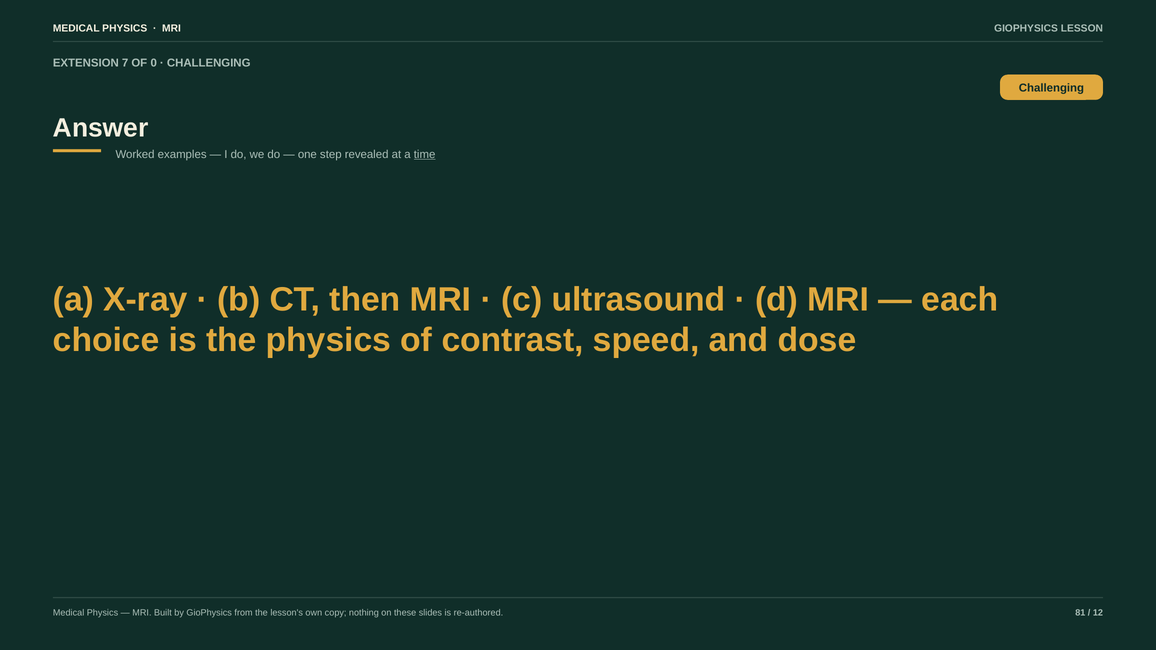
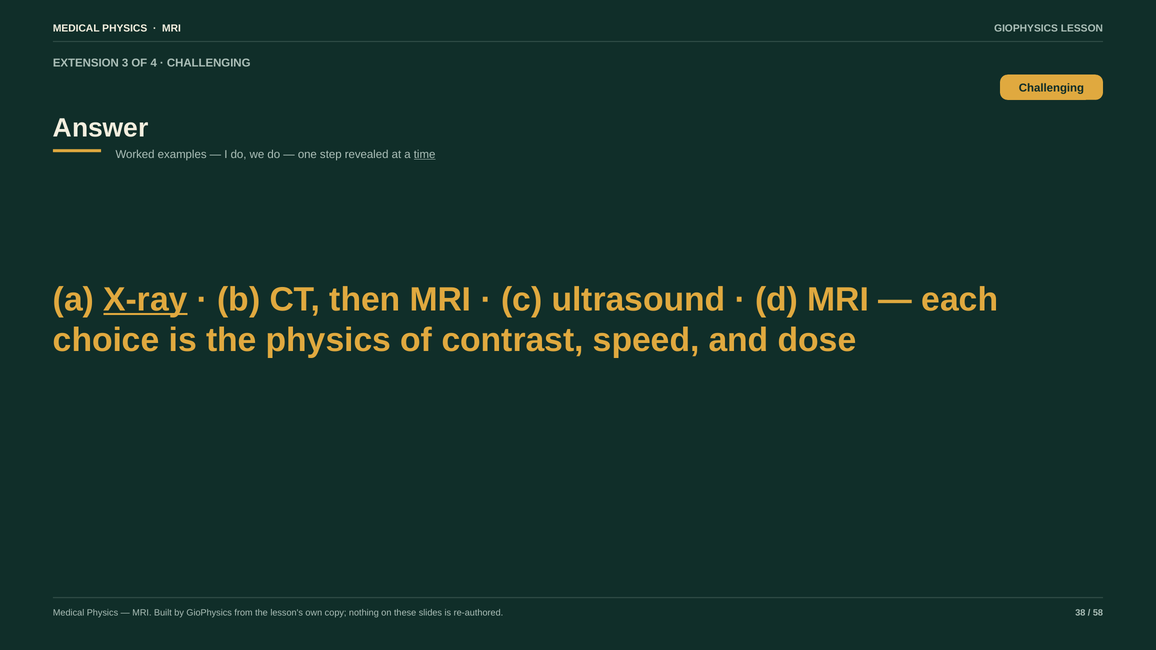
7: 7 -> 3 (125, 63)
0: 0 -> 4 (154, 63)
X-ray underline: none -> present (145, 300)
81: 81 -> 38 (1080, 613)
12: 12 -> 58 (1098, 613)
